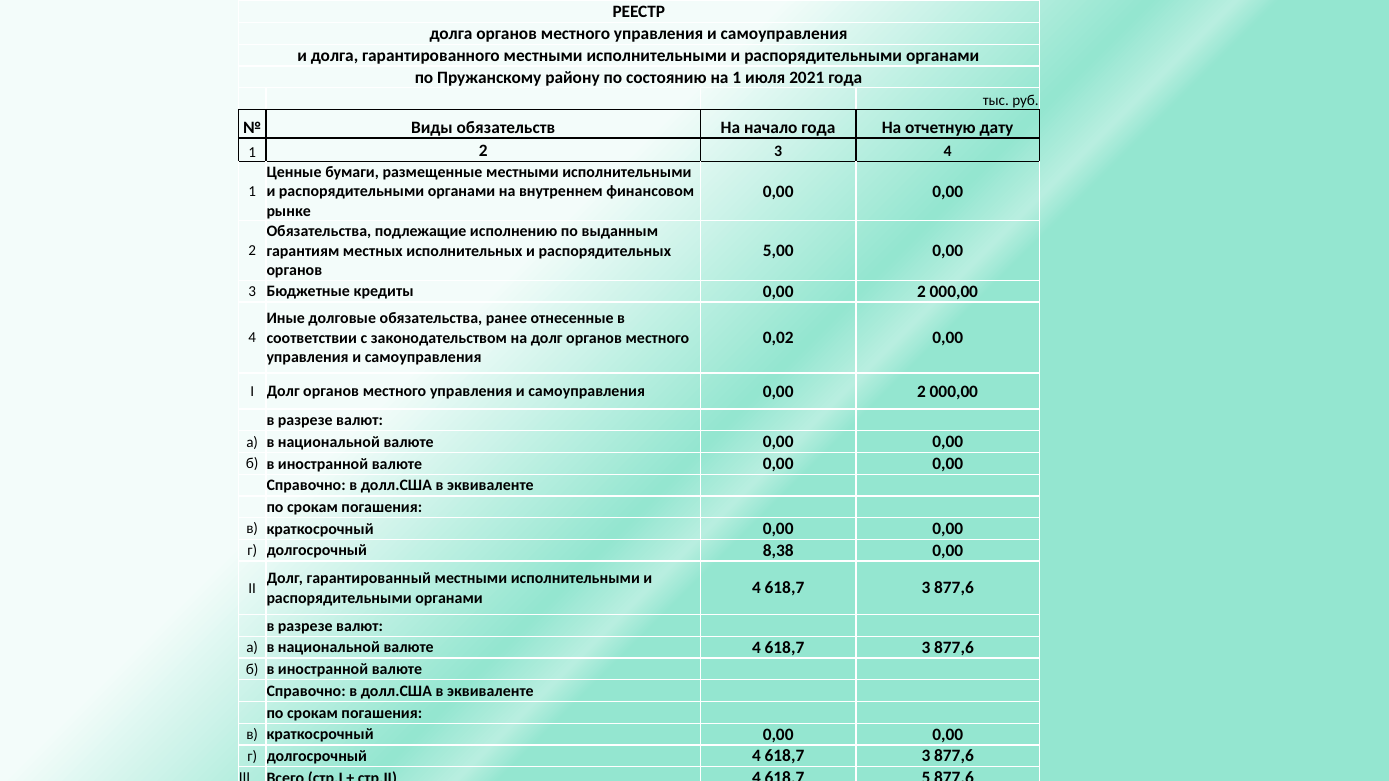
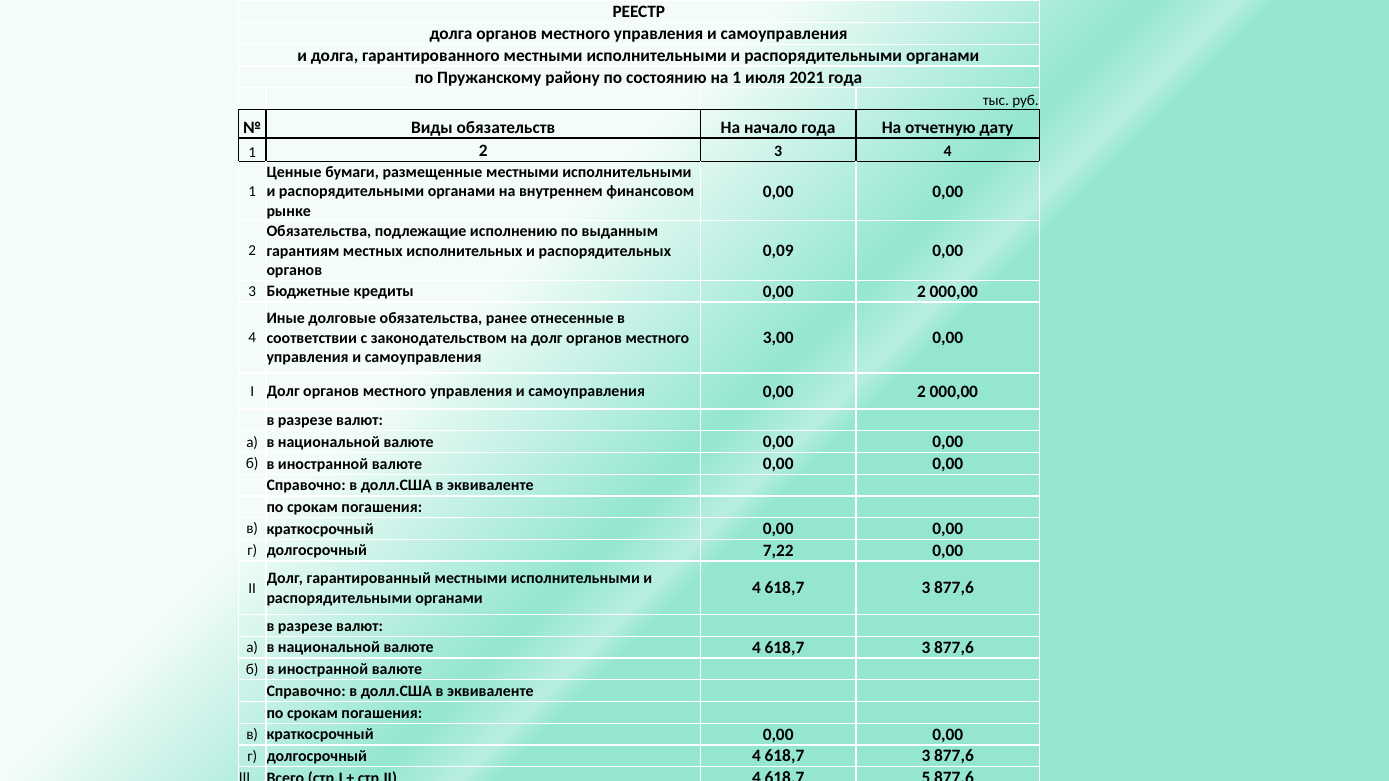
5,00: 5,00 -> 0,09 (778, 251)
0,02: 0,02 -> 3,00 (778, 338)
8,38: 8,38 -> 7,22 (778, 551)
